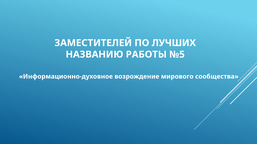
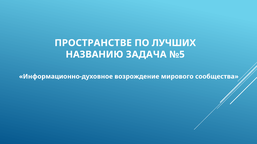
ЗАМЕСТИТЕЛЕЙ: ЗАМЕСТИТЕЛЕЙ -> ПРОСТРАНСТВЕ (93, 43)
РАБОТЫ: РАБОТЫ -> ЗАДАЧА (146, 55)
